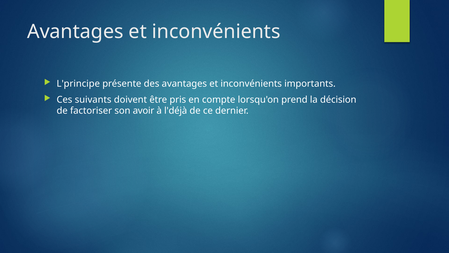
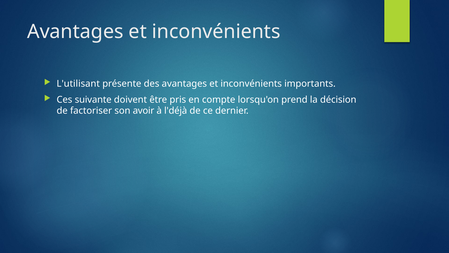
L'principe: L'principe -> L'utilisant (78, 84)
suivants: suivants -> suivante (93, 99)
